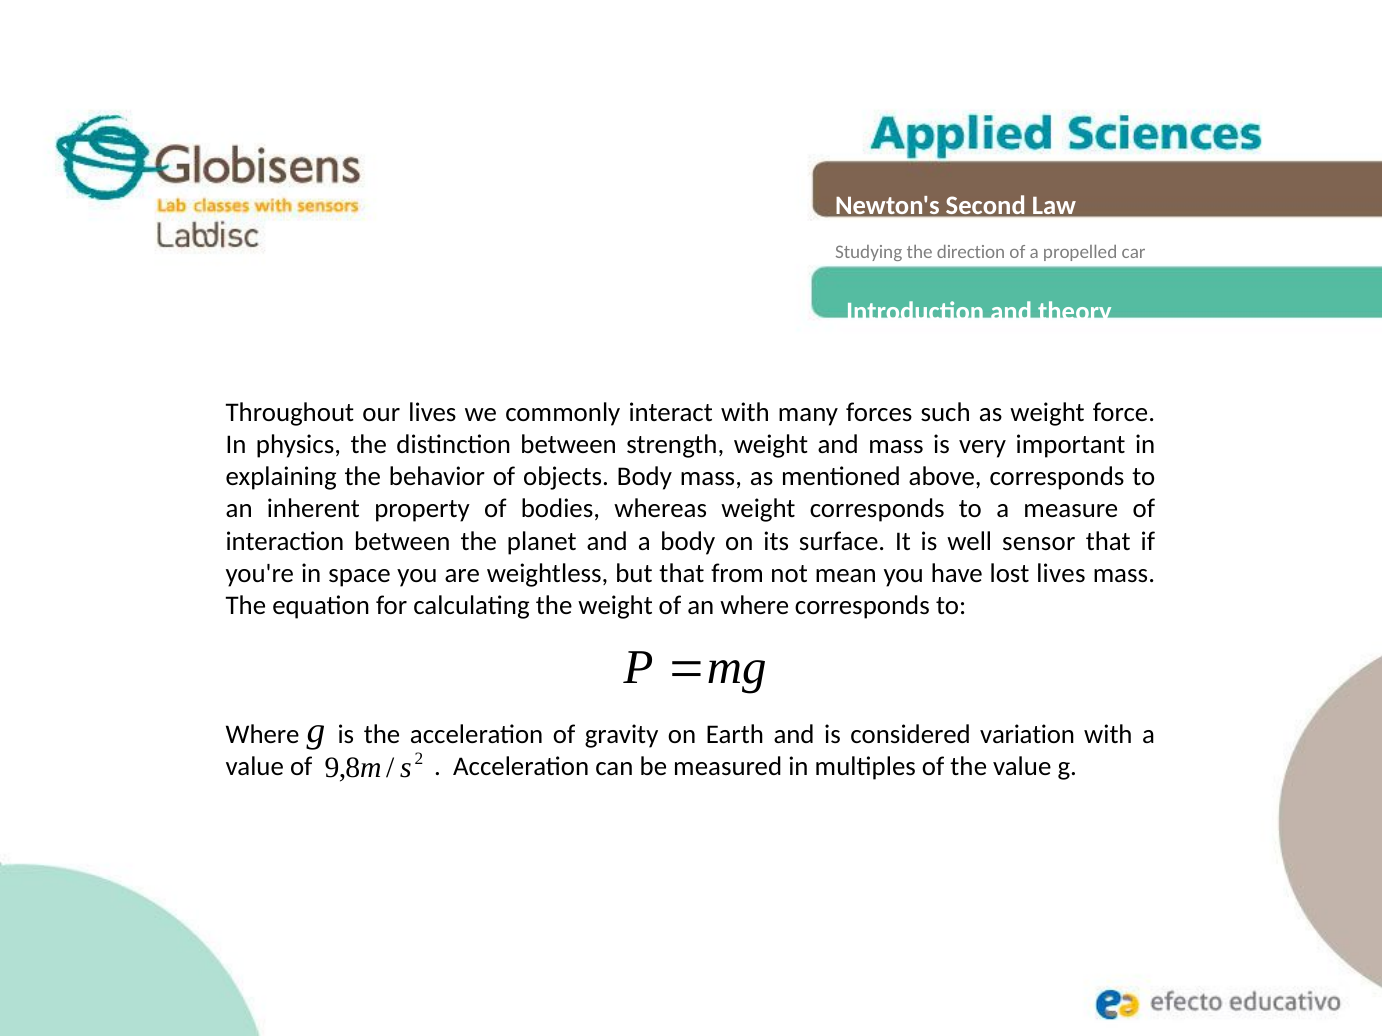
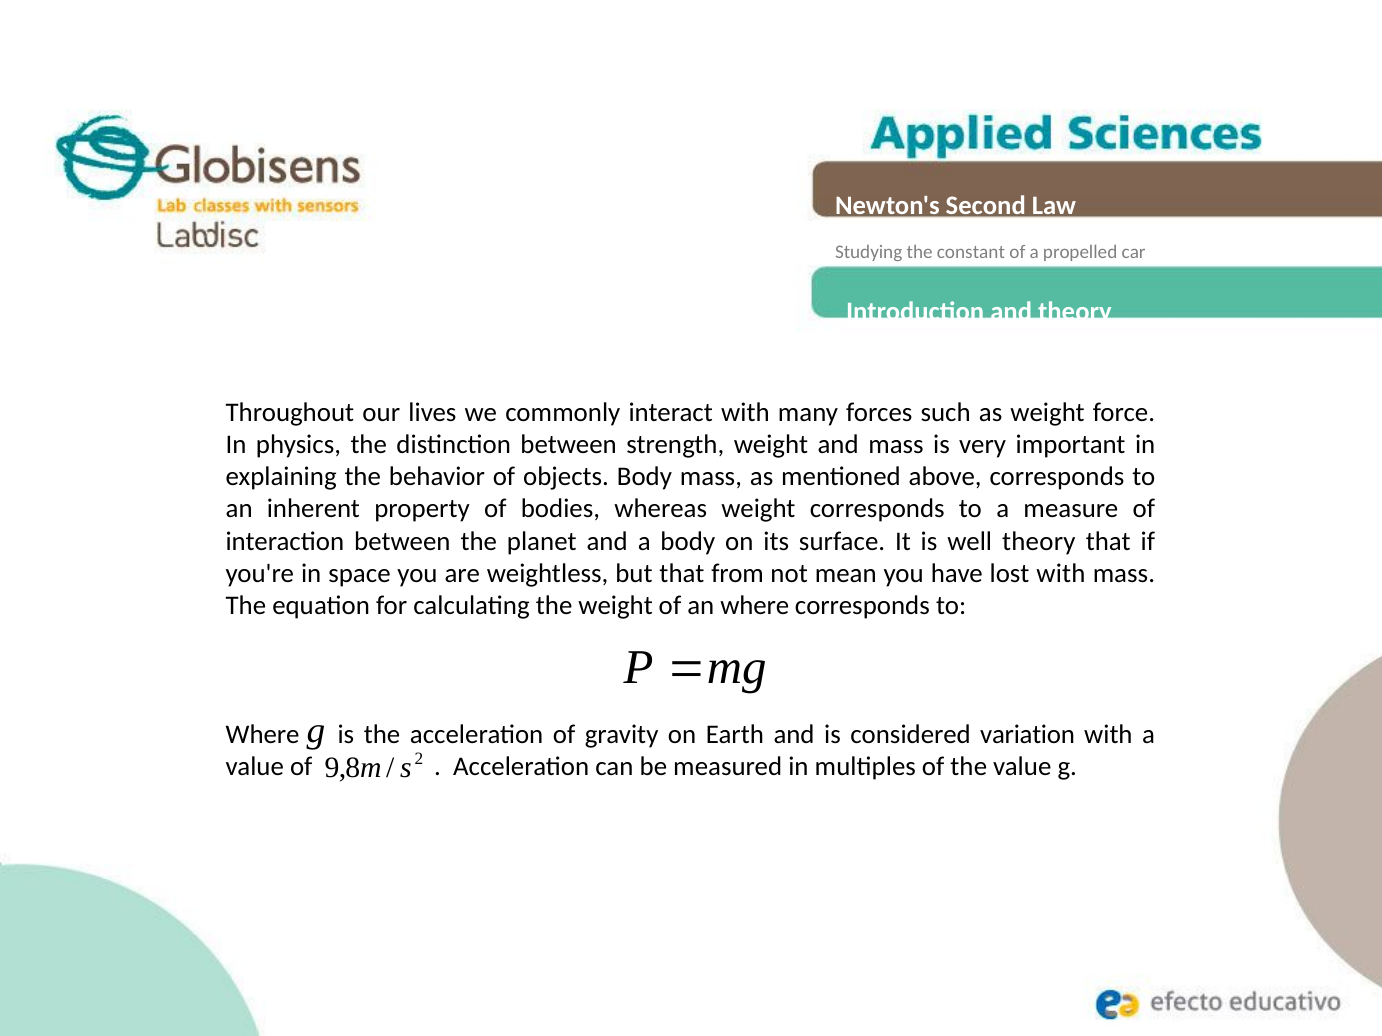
direction: direction -> constant (971, 252)
well sensor: sensor -> theory (1039, 542)
lost lives: lives -> with (1061, 574)
